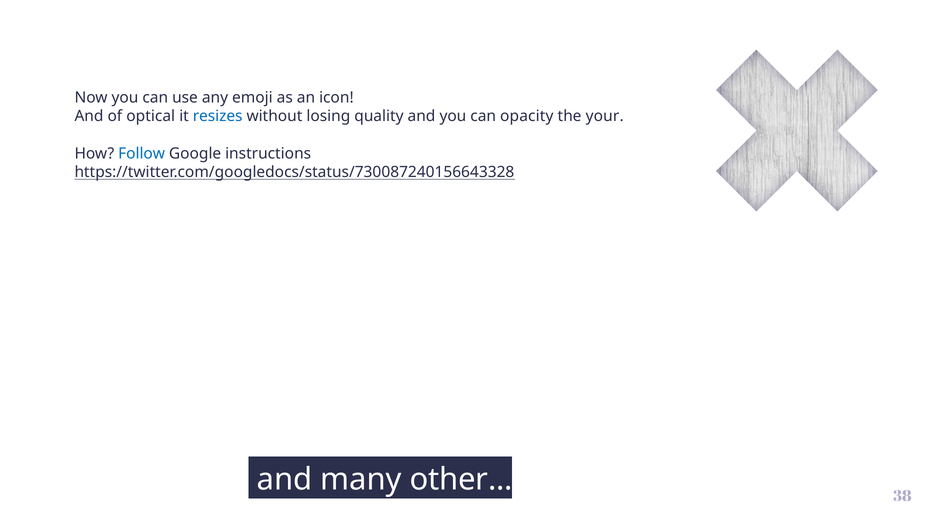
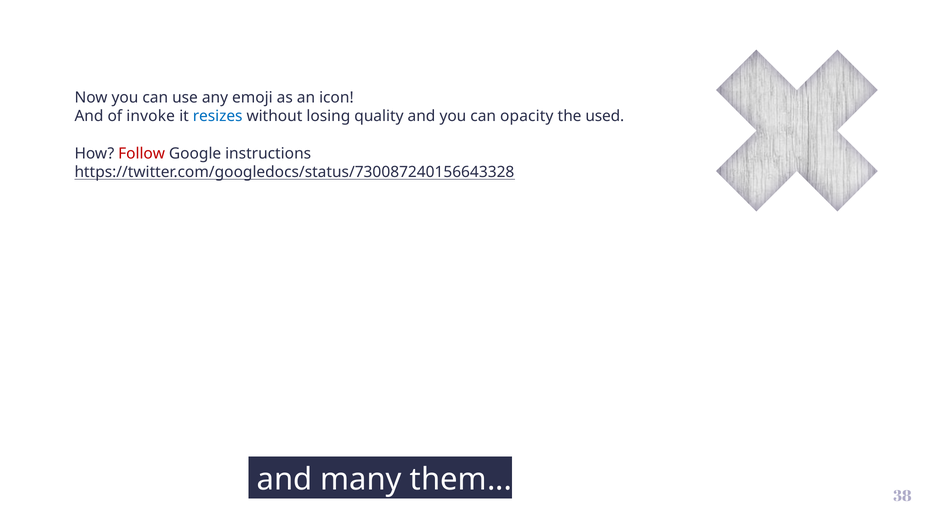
optical: optical -> invoke (151, 116)
your: your -> used (605, 116)
Follow colour: blue -> red (142, 153)
other: other -> them (461, 479)
